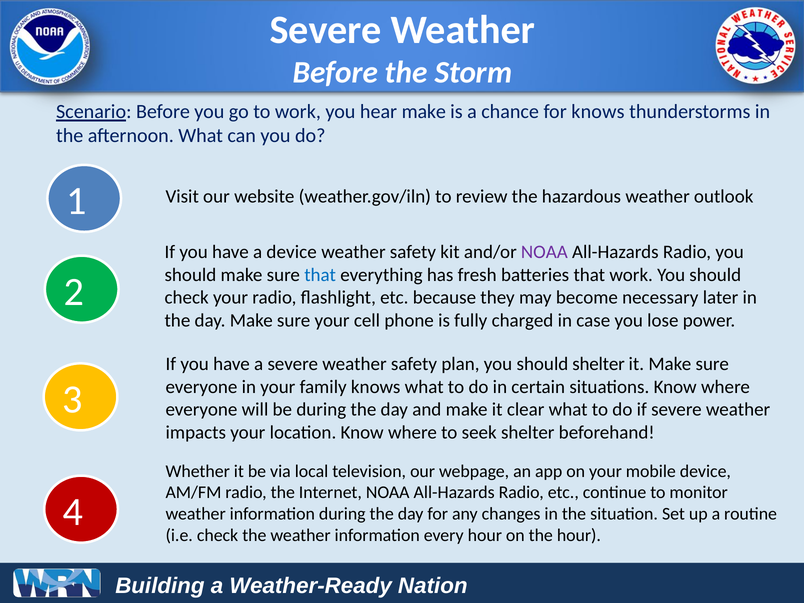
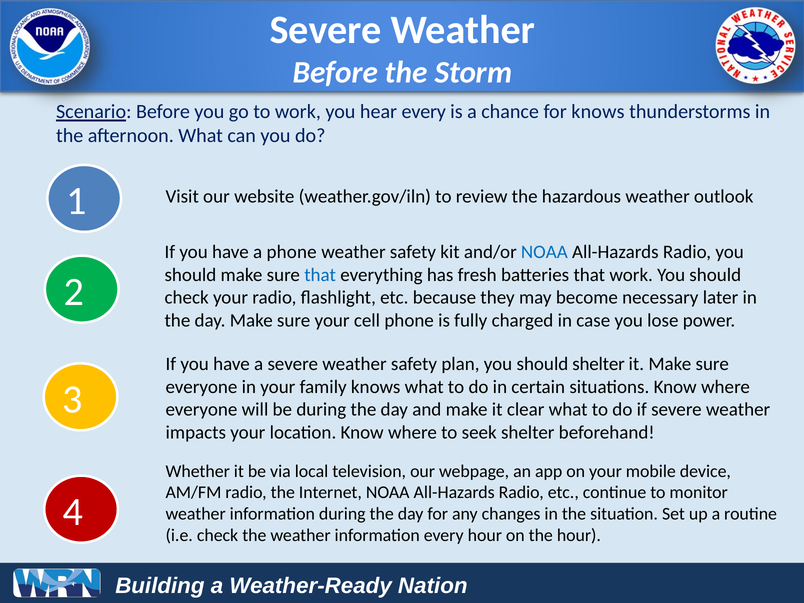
hear make: make -> every (424, 112)
a device: device -> phone (292, 252)
NOAA colour: purple -> blue (544, 252)
